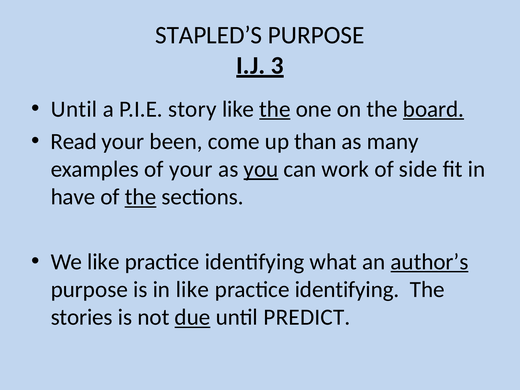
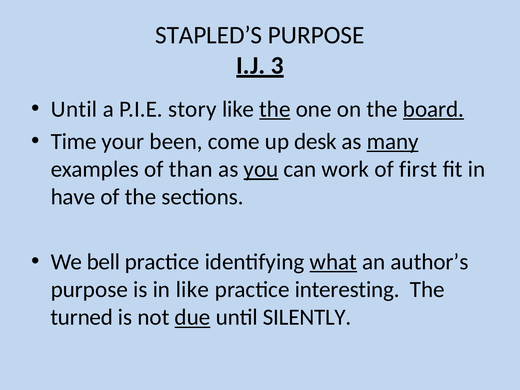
Read: Read -> Time (74, 141)
than: than -> desk (315, 141)
many underline: none -> present (393, 141)
of your: your -> than (191, 169)
side: side -> first (418, 169)
the underline: present -> none (140, 197)
We like: like -> bell (103, 262)
what underline: none -> present (333, 262)
author’s underline: present -> none (429, 262)
identifying: identifying -> interesting (347, 290)
stories: stories -> turned (82, 317)
PREDICT: PREDICT -> SILENTLY (307, 317)
